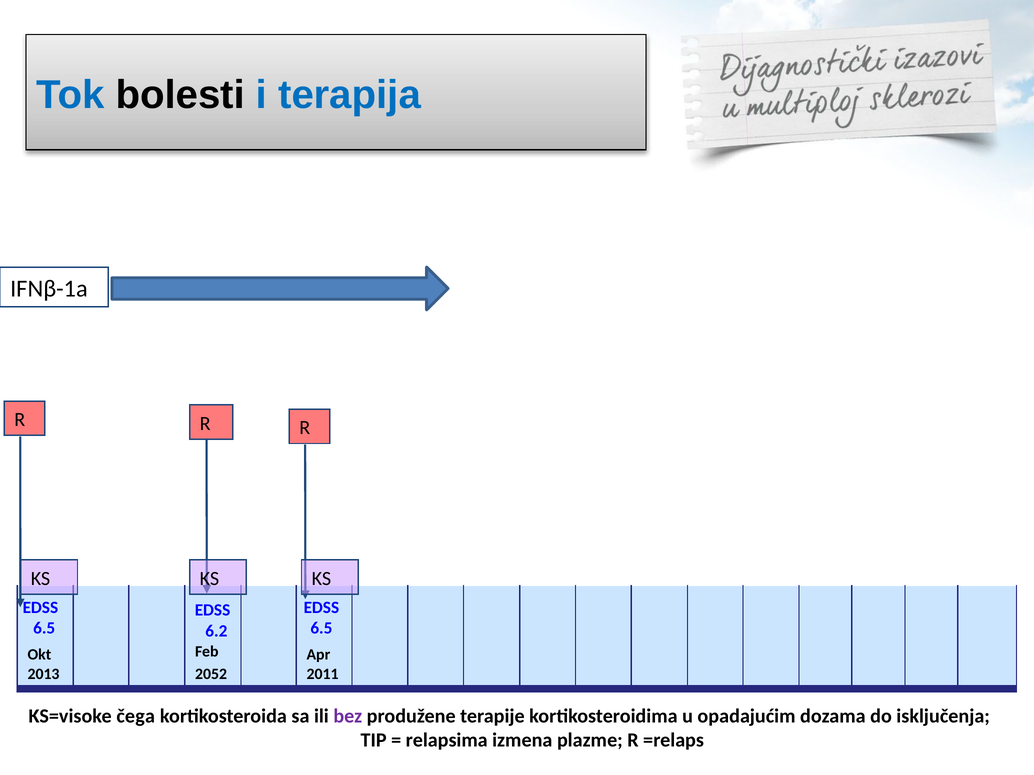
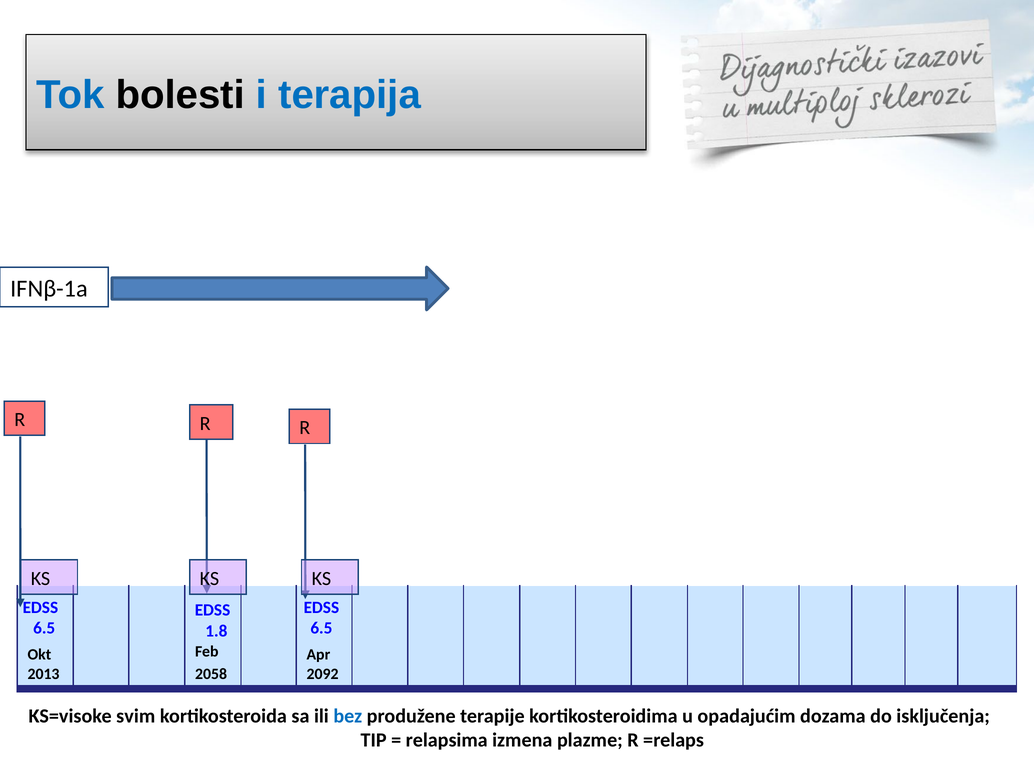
6.2: 6.2 -> 1.8 (216, 631)
2052: 2052 -> 2058 (211, 675)
2011: 2011 -> 2092 (323, 675)
čega: čega -> svim (136, 717)
bez colour: purple -> blue (348, 717)
